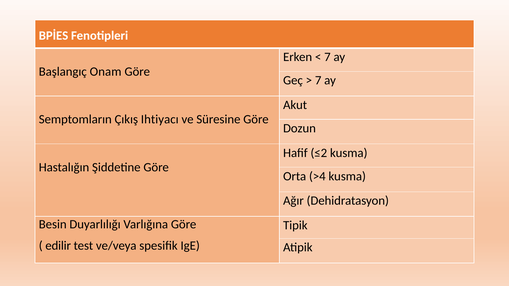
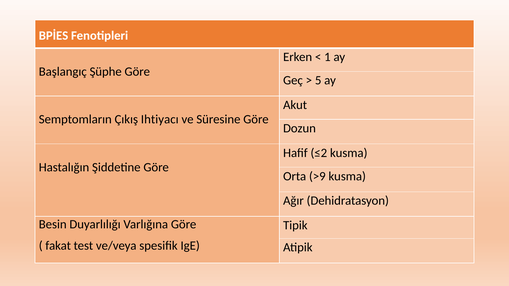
7: 7 -> 1 (327, 57)
Onam: Onam -> Şüphe (106, 72)
7: 7 -> 5 (318, 81)
>4: >4 -> >9 (317, 176)
edilir: edilir -> fakat (58, 246)
